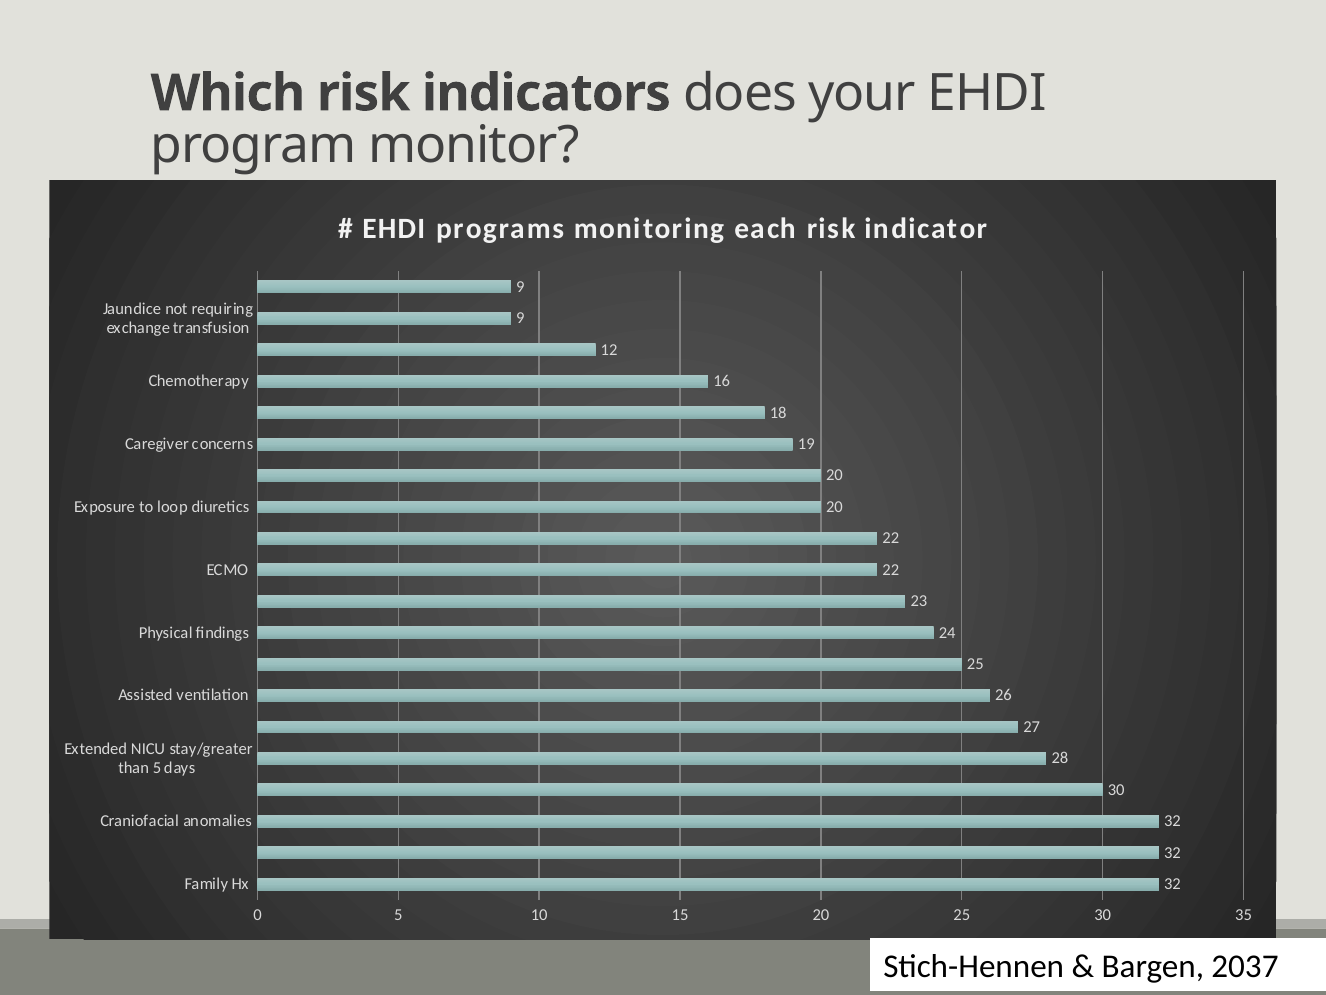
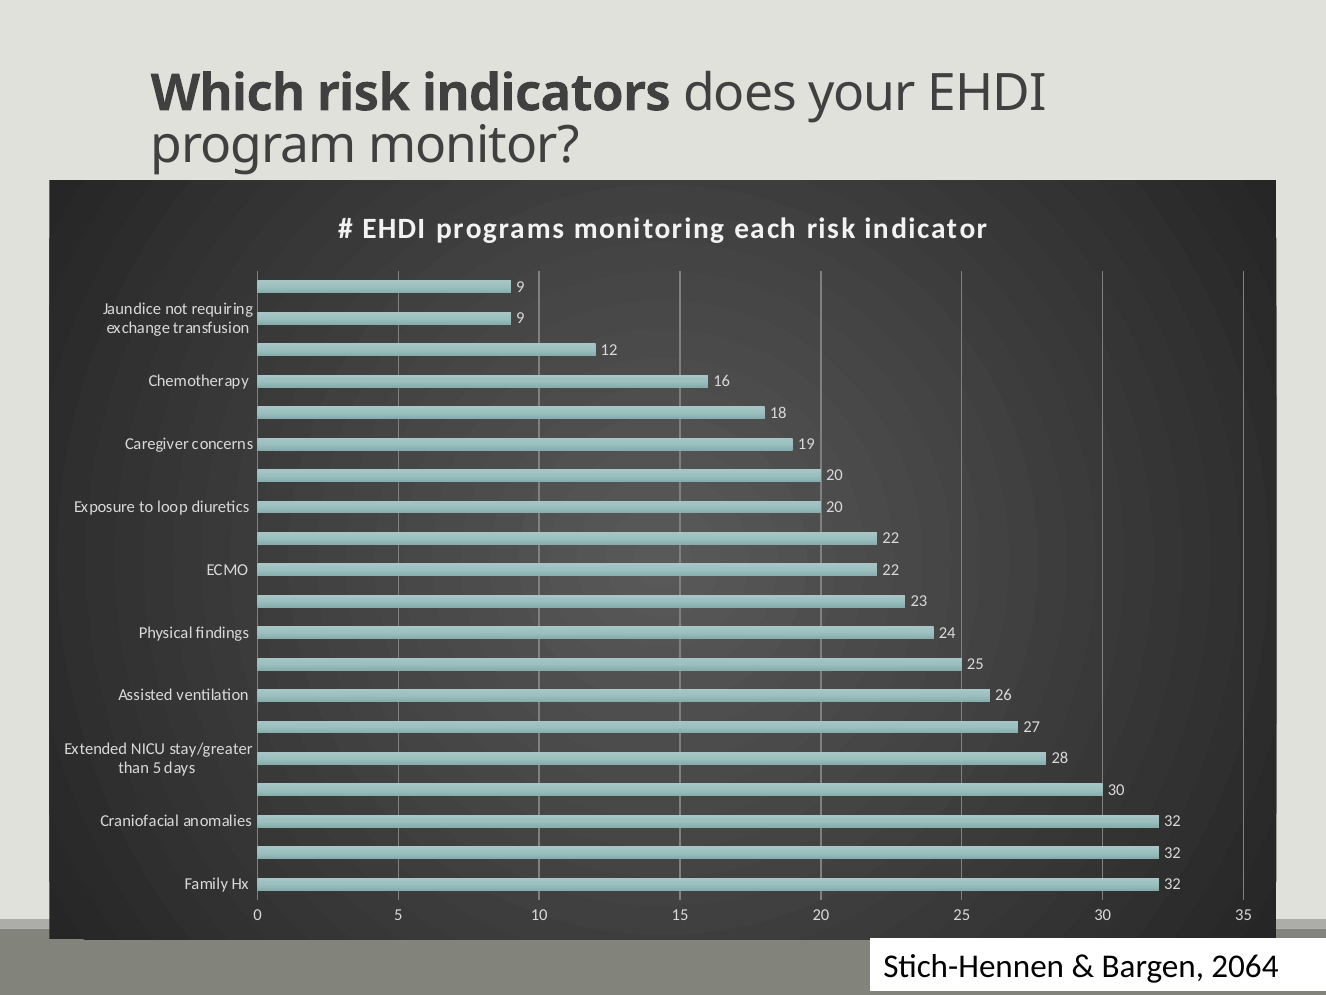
2037: 2037 -> 2064 (1245, 966)
